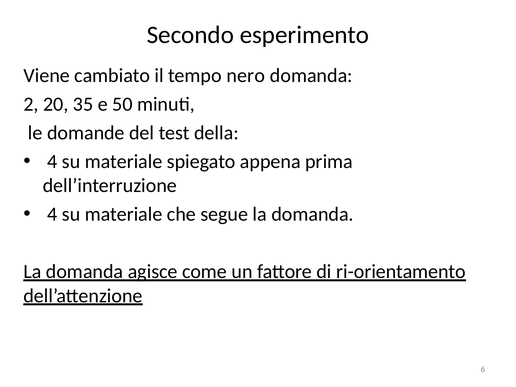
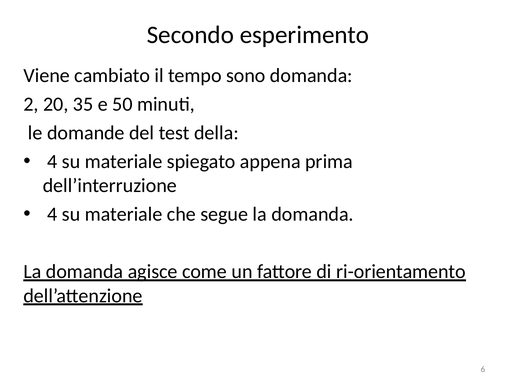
nero: nero -> sono (246, 75)
